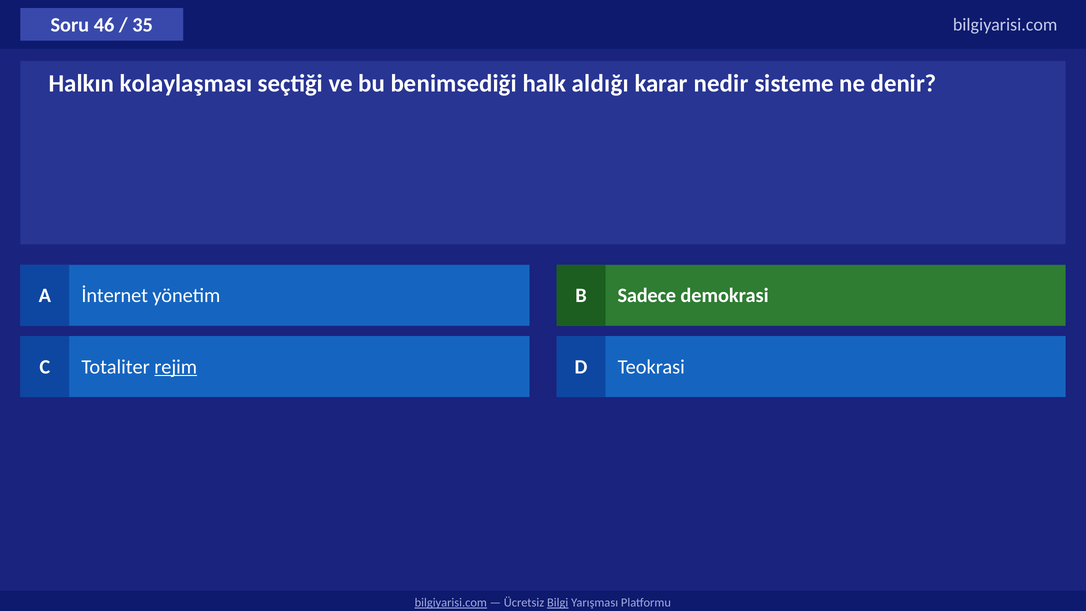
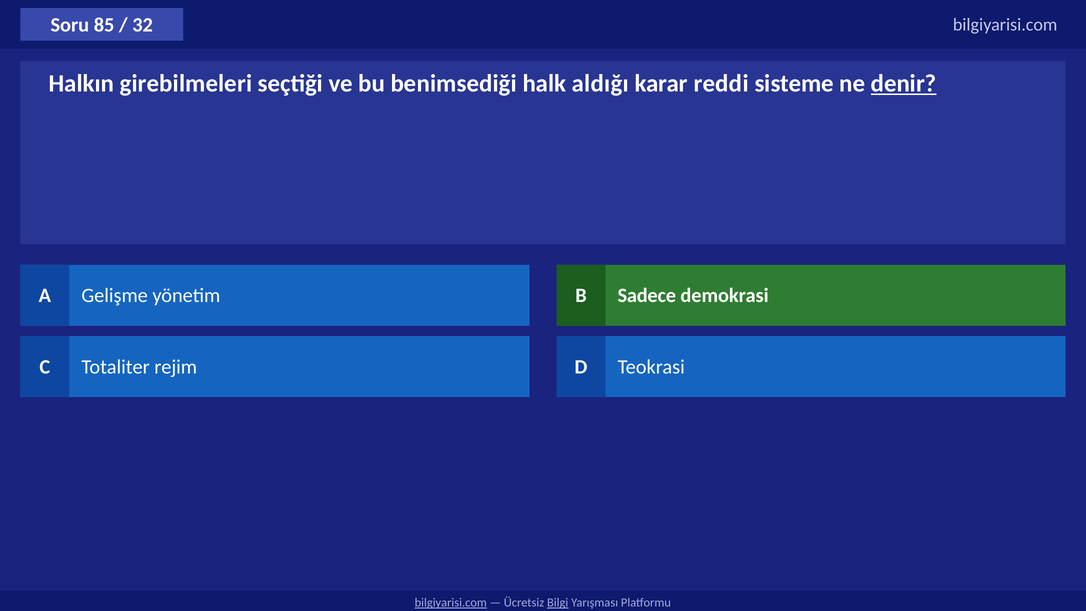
46: 46 -> 85 (104, 25)
35: 35 -> 32 (143, 25)
kolaylaşması: kolaylaşması -> girebilmeleri (186, 84)
nedir: nedir -> reddi (721, 84)
denir underline: none -> present (904, 84)
İnternet: İnternet -> Gelişme (115, 296)
rejim underline: present -> none (176, 367)
